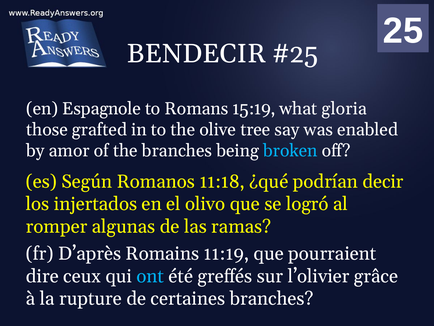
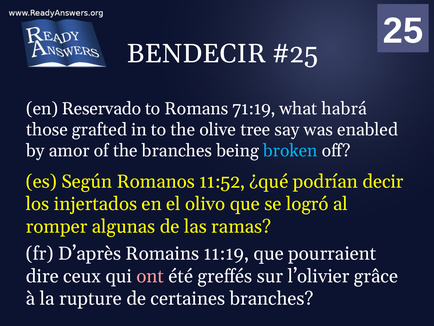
Espagnole: Espagnole -> Reservado (102, 109)
15:19: 15:19 -> 71:19 (254, 109)
gloria: gloria -> habrá (344, 109)
11:18: 11:18 -> 11:52 (222, 181)
ont colour: light blue -> pink (150, 276)
